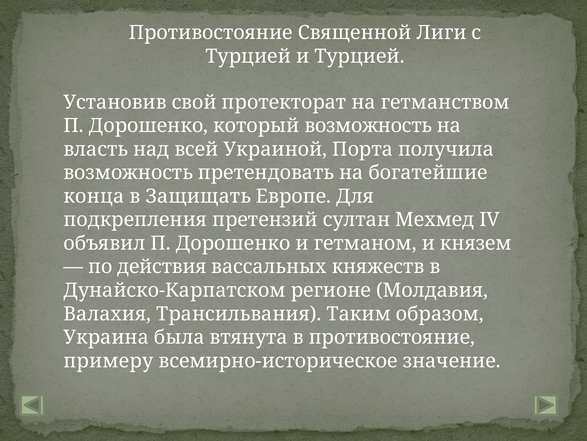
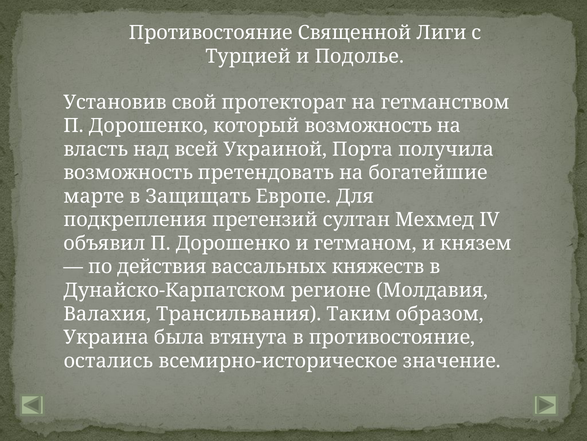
и Турцией: Турцией -> Подолье (359, 56)
конца: конца -> марте (94, 196)
примеру: примеру -> остались (108, 360)
